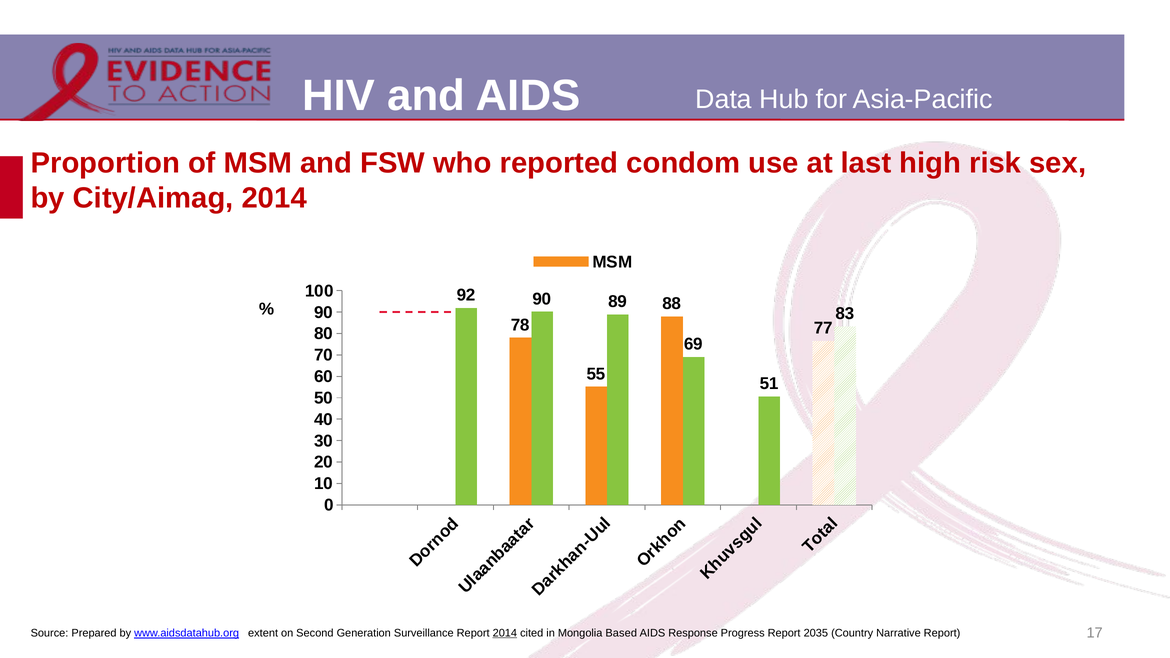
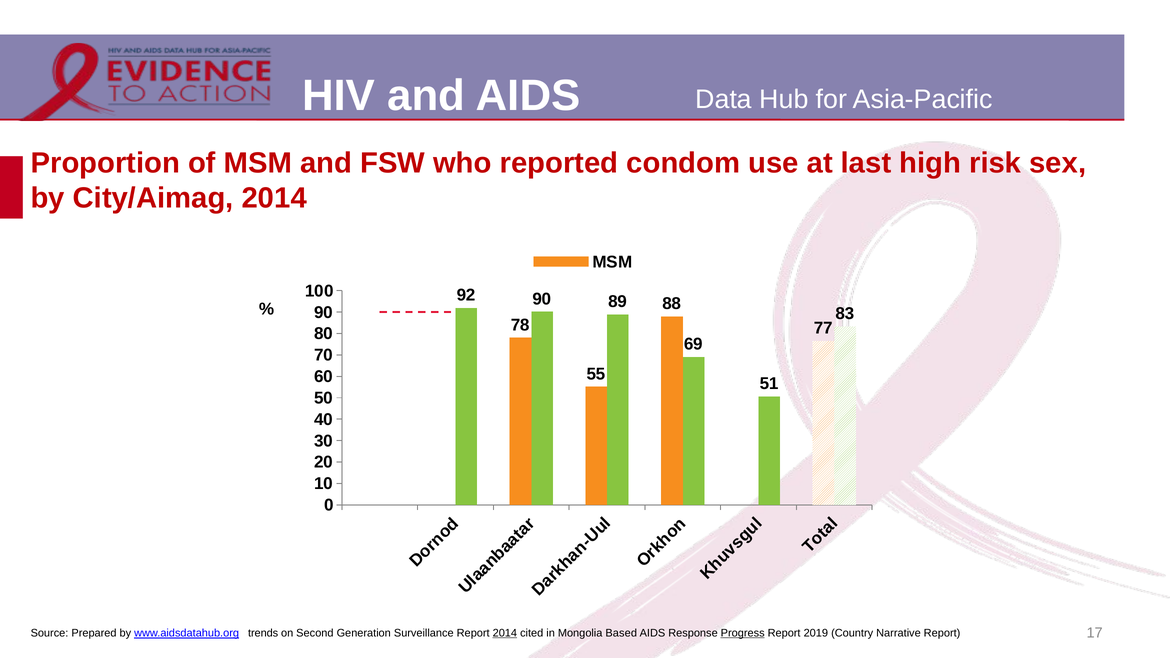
extent: extent -> trends (263, 633)
Progress underline: none -> present (743, 633)
2035: 2035 -> 2019 (816, 633)
